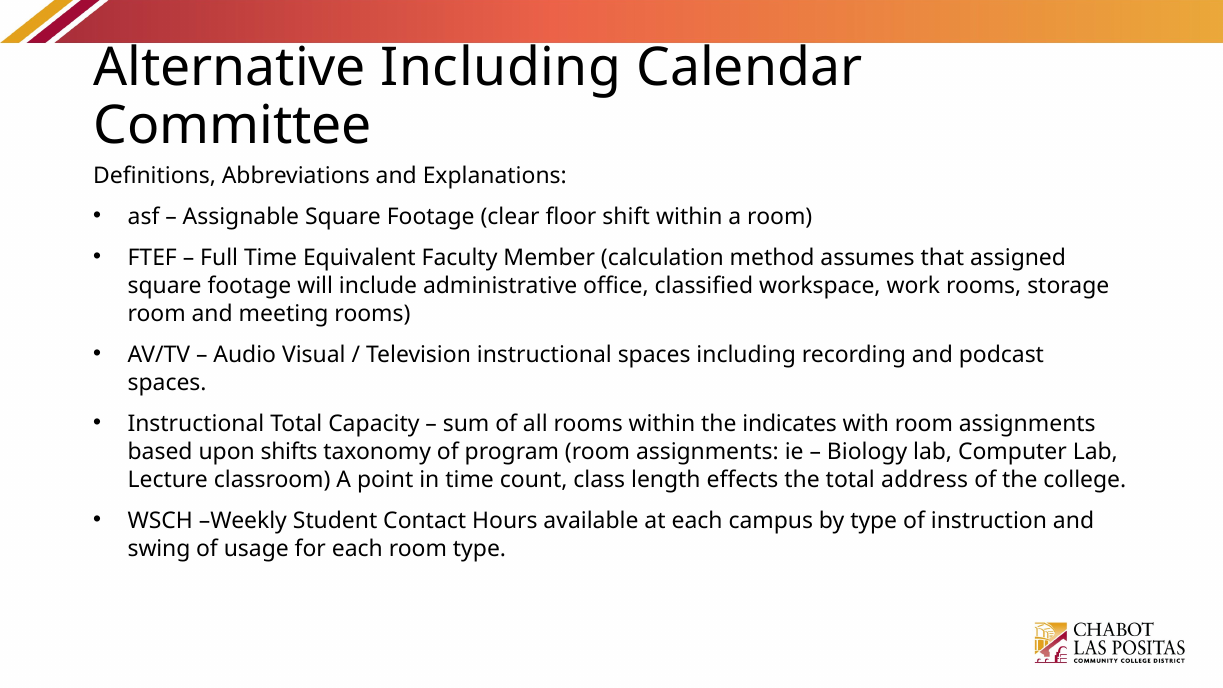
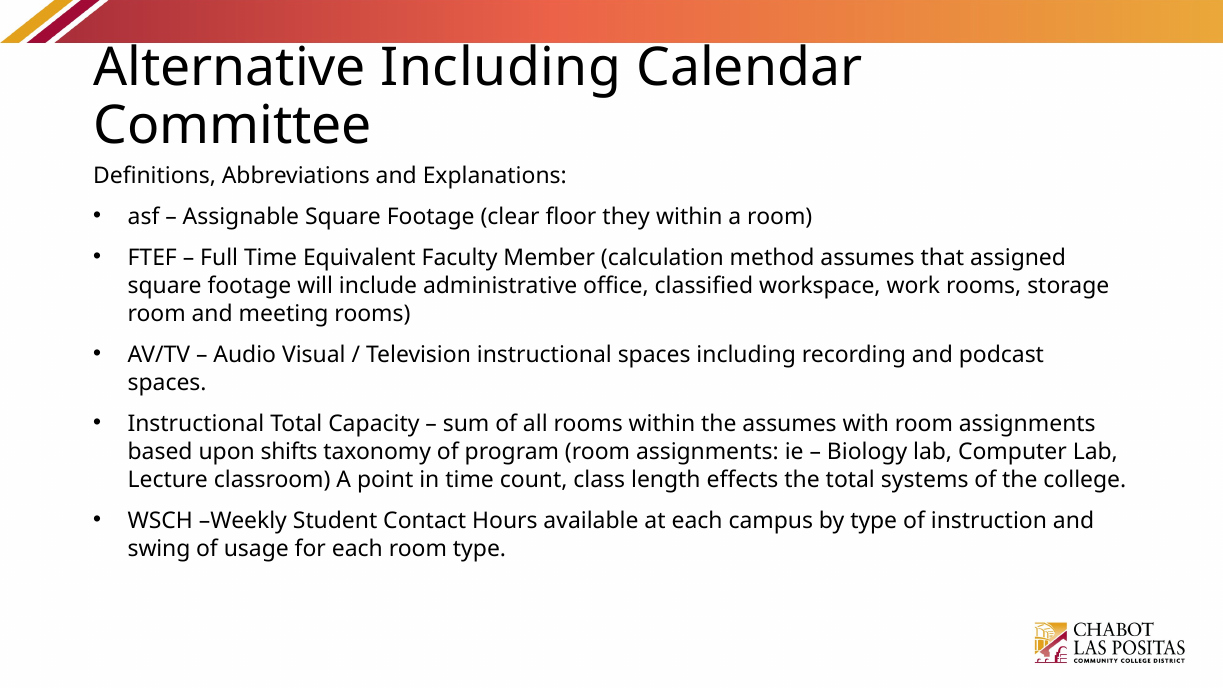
shift: shift -> they (626, 217)
the indicates: indicates -> assumes (790, 424)
address: address -> systems (925, 480)
